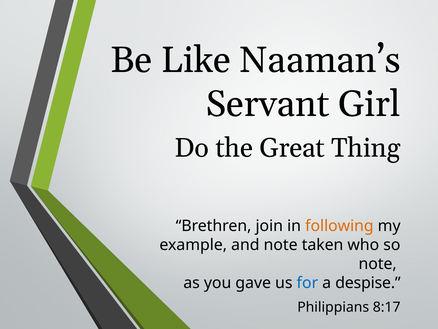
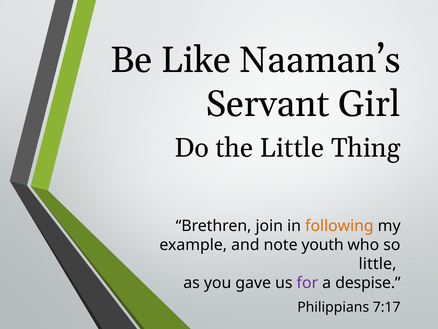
the Great: Great -> Little (292, 148)
taken: taken -> youth (323, 244)
note: note -> little (378, 263)
for colour: blue -> purple (307, 282)
8:17: 8:17 -> 7:17 (387, 307)
